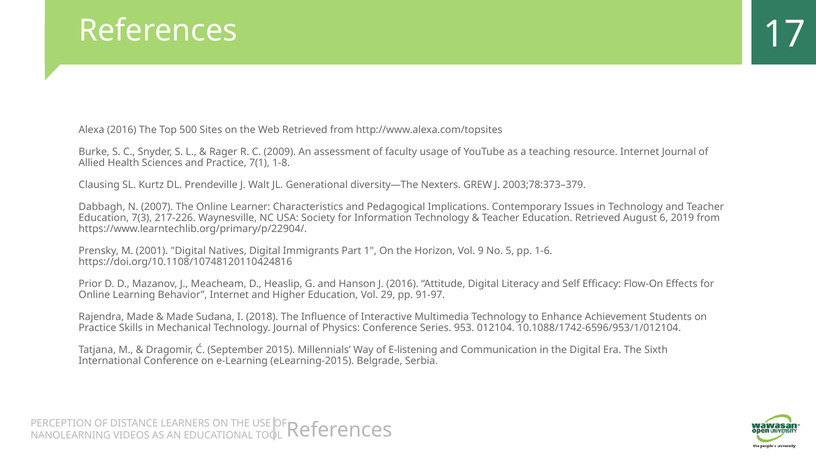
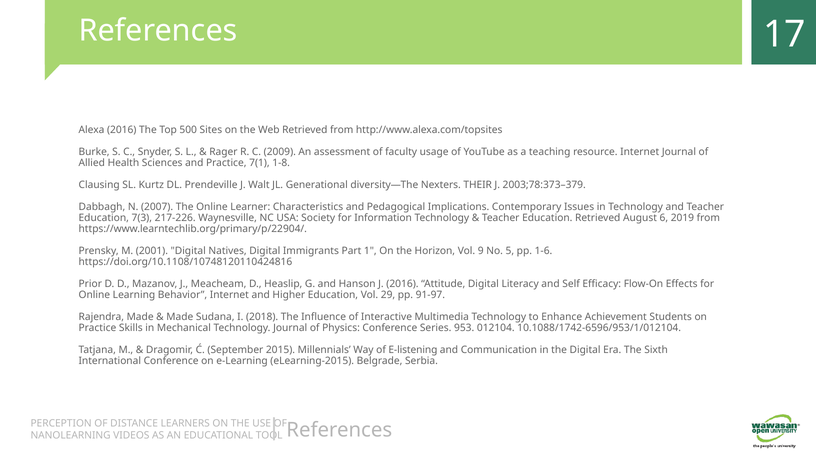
GREW: GREW -> THEIR (478, 185)
